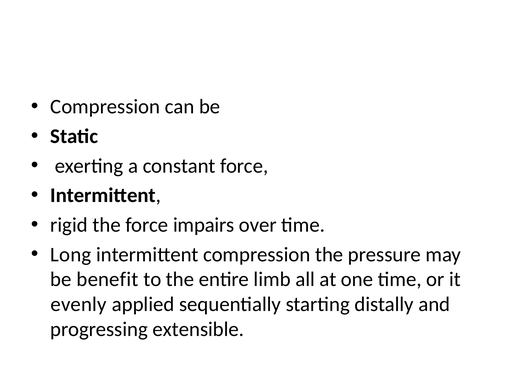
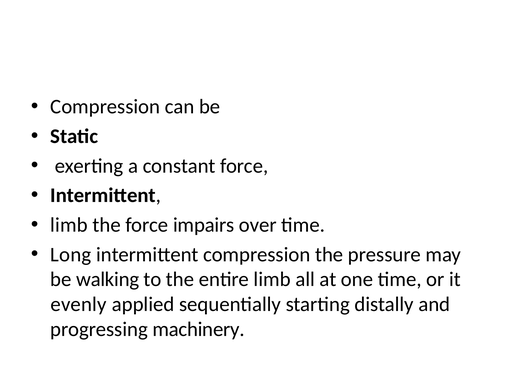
rigid: rigid -> limb (69, 225)
benefit: benefit -> walking (108, 279)
extensible: extensible -> machinery (198, 329)
